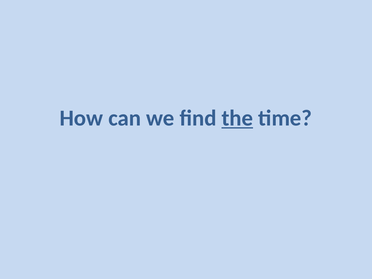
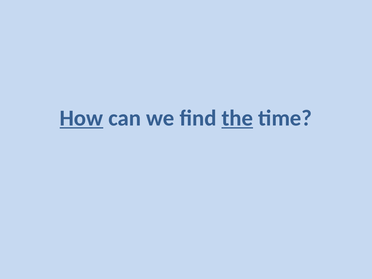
How underline: none -> present (81, 118)
